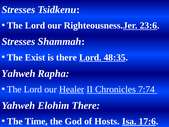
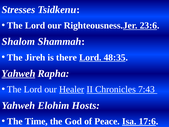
Stresses: Stresses -> Shalom (18, 41)
Exist: Exist -> Jireh (35, 57)
Yahweh underline: none -> present (18, 73)
7:74: 7:74 -> 7:43 (146, 89)
Elohim There: There -> Hosts (86, 105)
Hosts: Hosts -> Peace (107, 121)
